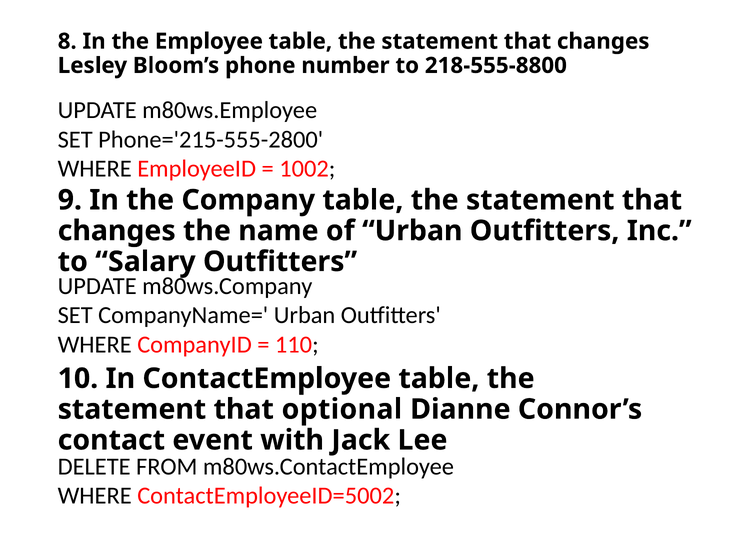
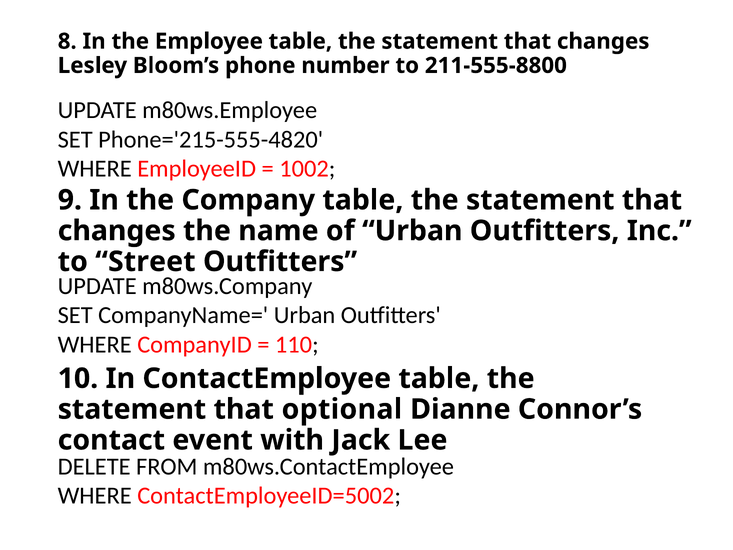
218-555-8800: 218-555-8800 -> 211-555-8800 (496, 66)
Phone='215-555-2800: Phone='215-555-2800 -> Phone='215-555-4820 (211, 139)
Salary: Salary -> Street (145, 262)
